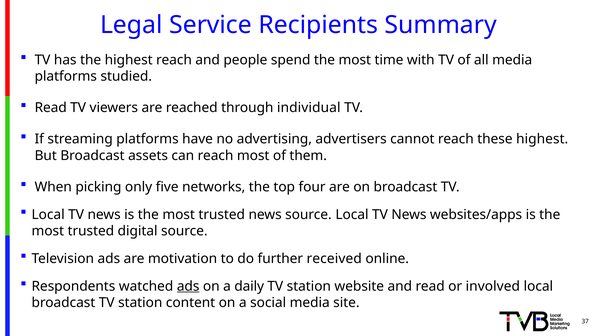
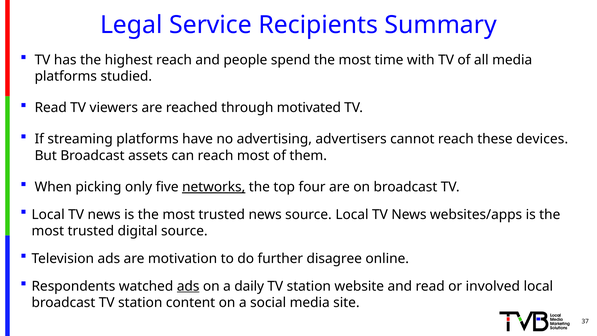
individual: individual -> motivated (309, 108)
these highest: highest -> devices (542, 139)
networks underline: none -> present (214, 187)
received: received -> disagree (334, 258)
